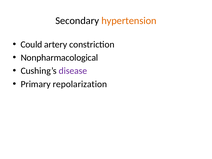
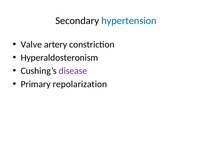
hypertension colour: orange -> blue (129, 21)
Could: Could -> Valve (31, 44)
Nonpharmacological: Nonpharmacological -> Hyperaldosteronism (59, 58)
